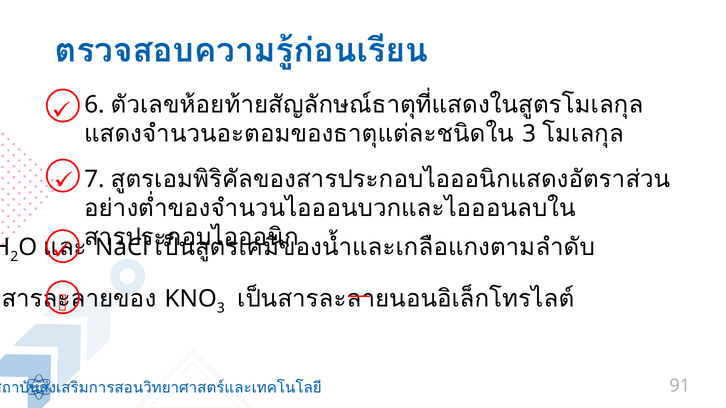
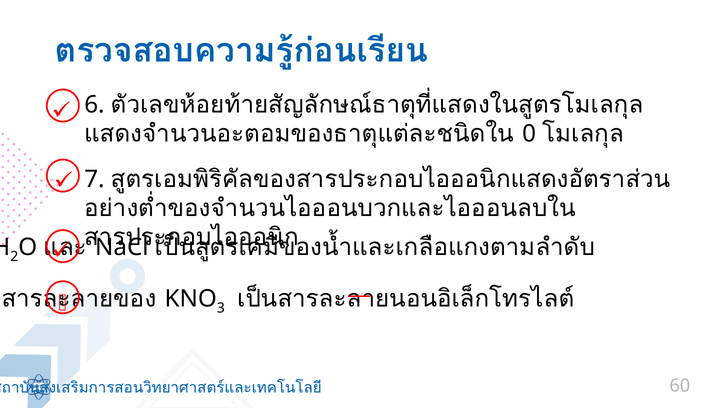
3: 3 -> 0 (529, 134)
91: 91 -> 60 (680, 386)
